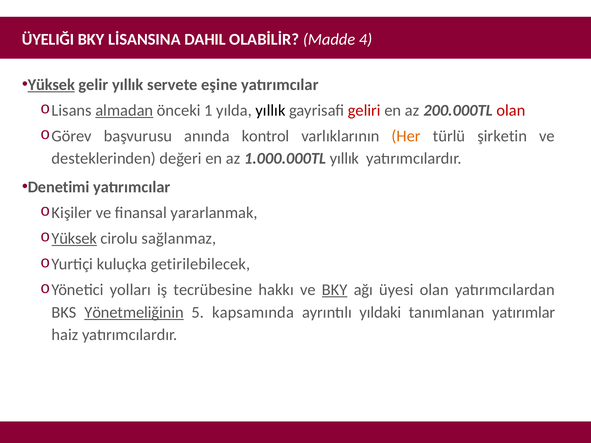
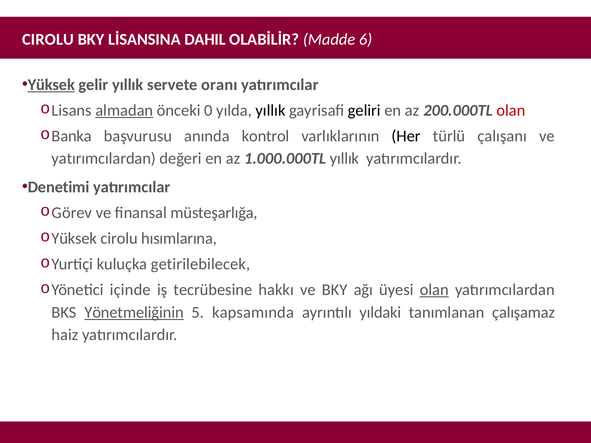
ÜYELIĞI: ÜYELIĞI -> CIROLU (48, 39)
4: 4 -> 6 (366, 39)
eşine: eşine -> oranı (219, 85)
1: 1 -> 0 (208, 110)
geliri colour: red -> black (364, 110)
Görev: Görev -> Banka (72, 136)
Her colour: orange -> black (406, 136)
şirketin: şirketin -> çalışanı (502, 136)
desteklerinden: desteklerinden -> yatırımcılardan (104, 159)
Kişiler: Kişiler -> Görev (72, 213)
yararlanmak: yararlanmak -> müsteşarlığa (214, 213)
Yüksek underline: present -> none (74, 239)
sağlanmaz: sağlanmaz -> hısımlarına (179, 239)
yolları: yolları -> içinde (130, 290)
BKY underline: present -> none (335, 290)
olan underline: none -> present (434, 290)
yatırımlar: yatırımlar -> çalışamaz (524, 312)
